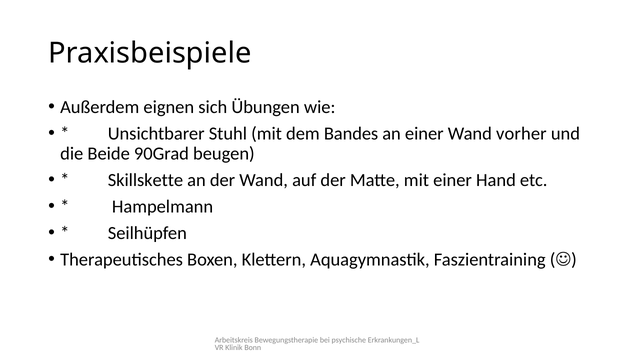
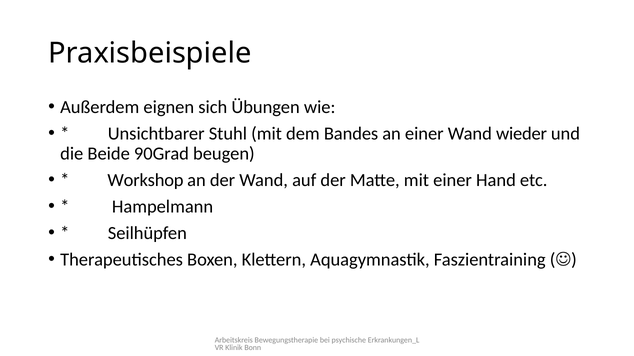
vorher: vorher -> wieder (522, 134)
Skillskette: Skillskette -> Workshop (146, 180)
